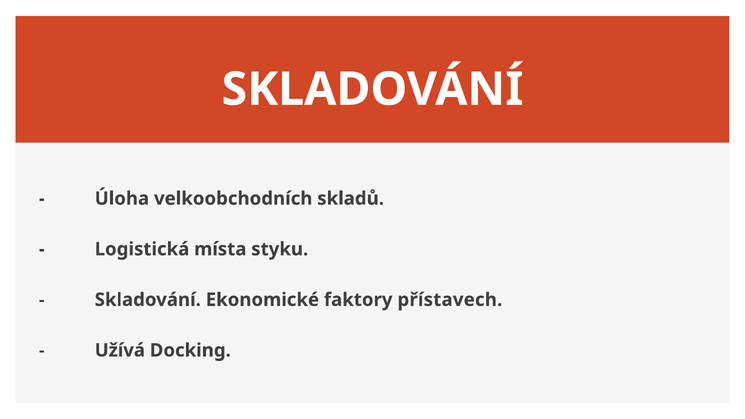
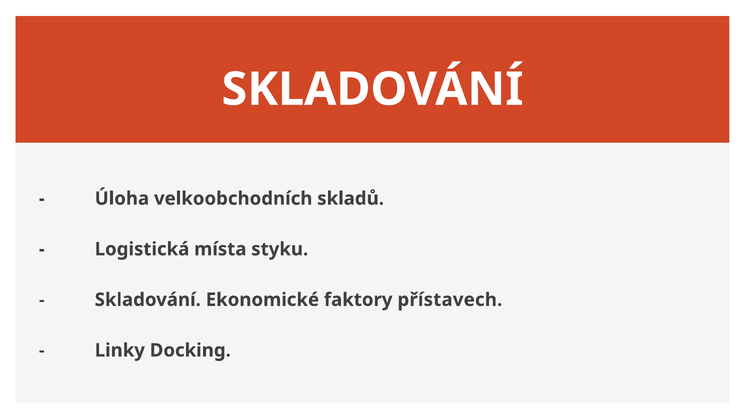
Užívá: Užívá -> Linky (120, 350)
